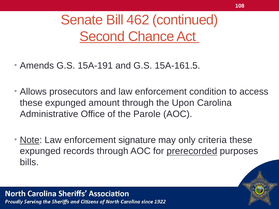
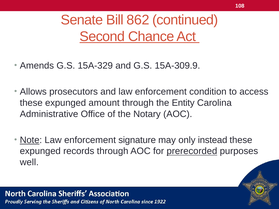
462: 462 -> 862 (138, 20)
15A-191: 15A-191 -> 15A-329 (95, 66)
15A-161.5: 15A-161.5 -> 15A-309.9 (177, 66)
Upon: Upon -> Entity (183, 103)
Parole: Parole -> Notary (147, 114)
criteria: criteria -> instead (213, 140)
bills: bills -> well (29, 162)
